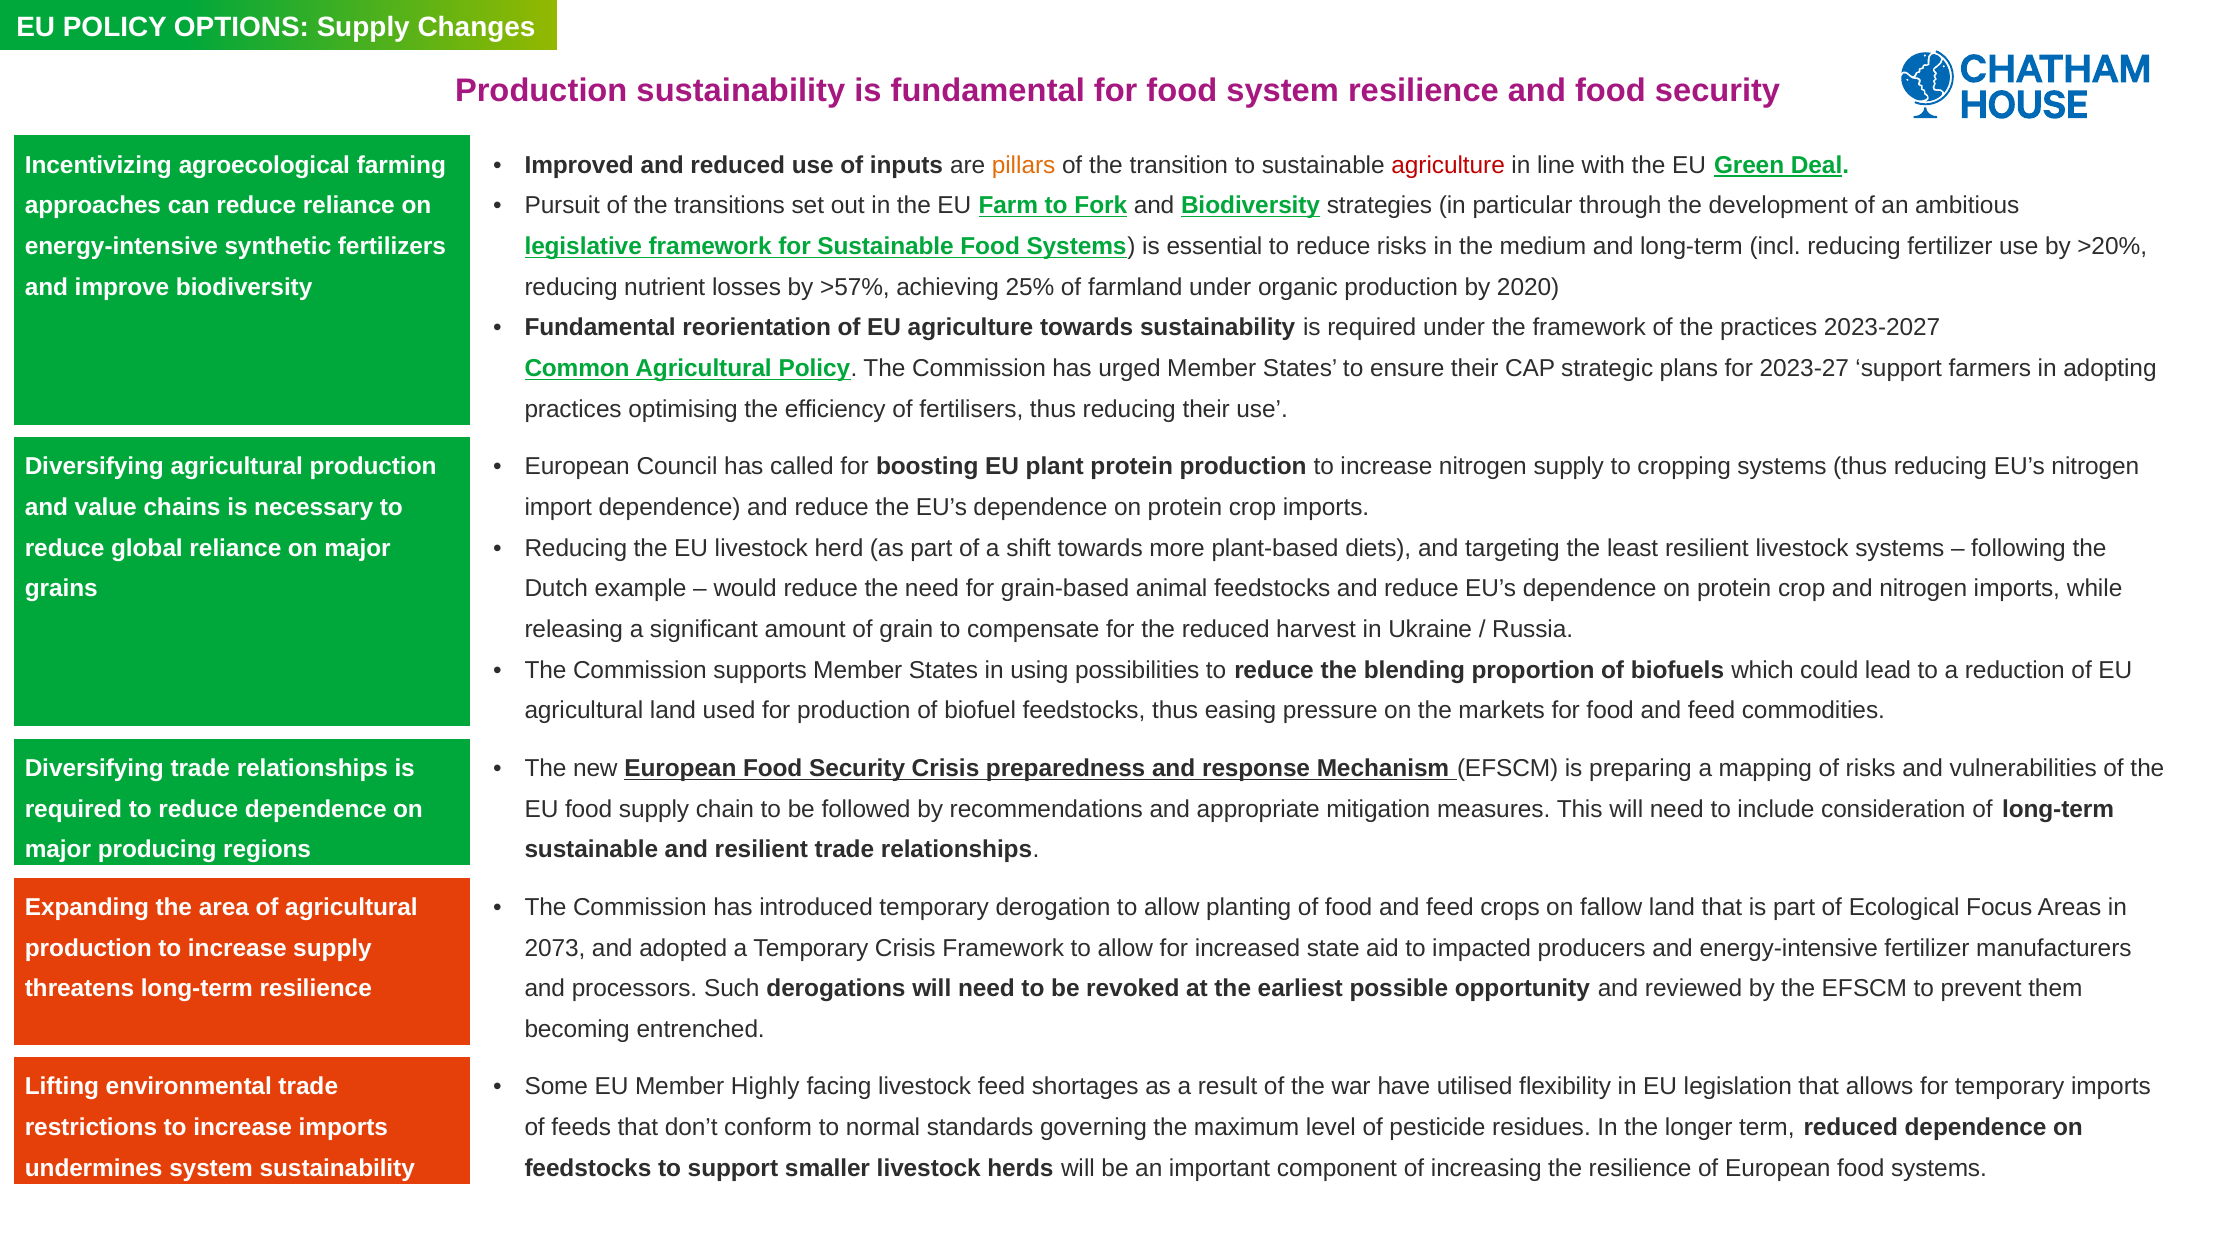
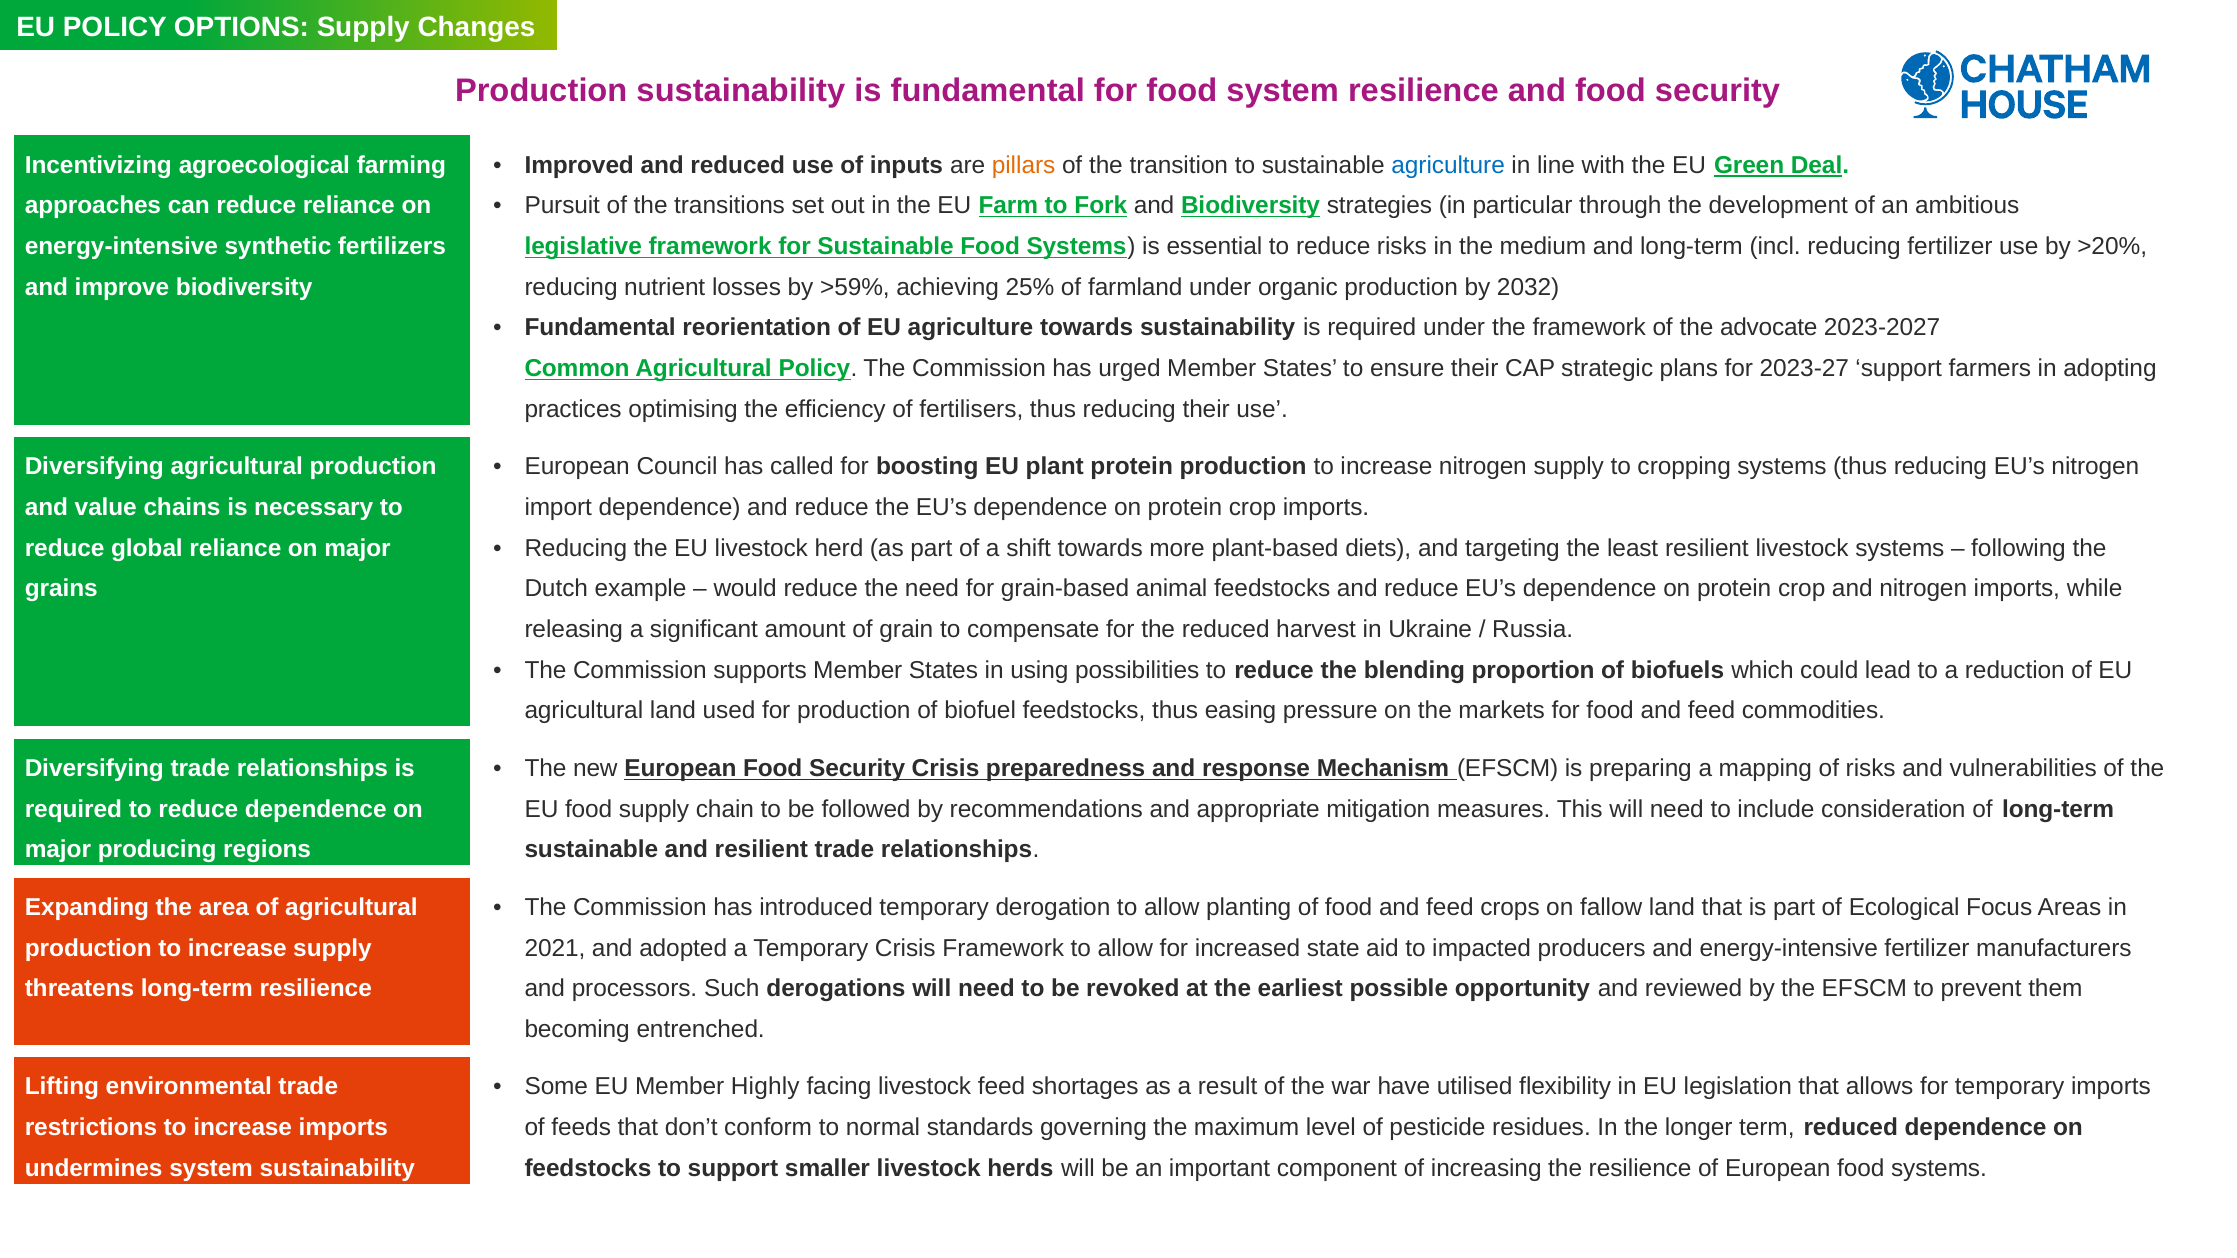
agriculture colour: red -> blue (1448, 165)
>57%: >57% -> >59% (855, 287)
2020: 2020 -> 2032 (1528, 287)
the practices: practices -> advocate (1769, 328)
2073: 2073 -> 2021 (555, 948)
